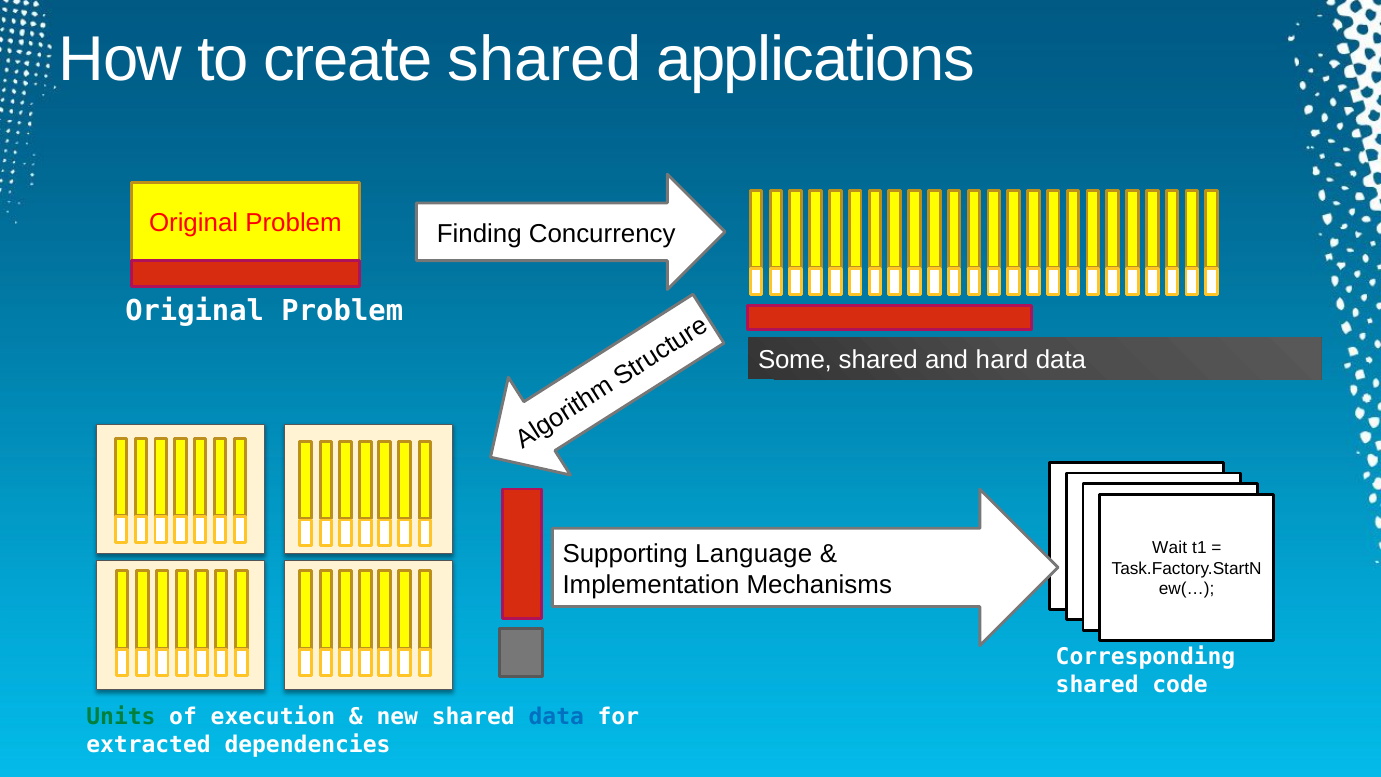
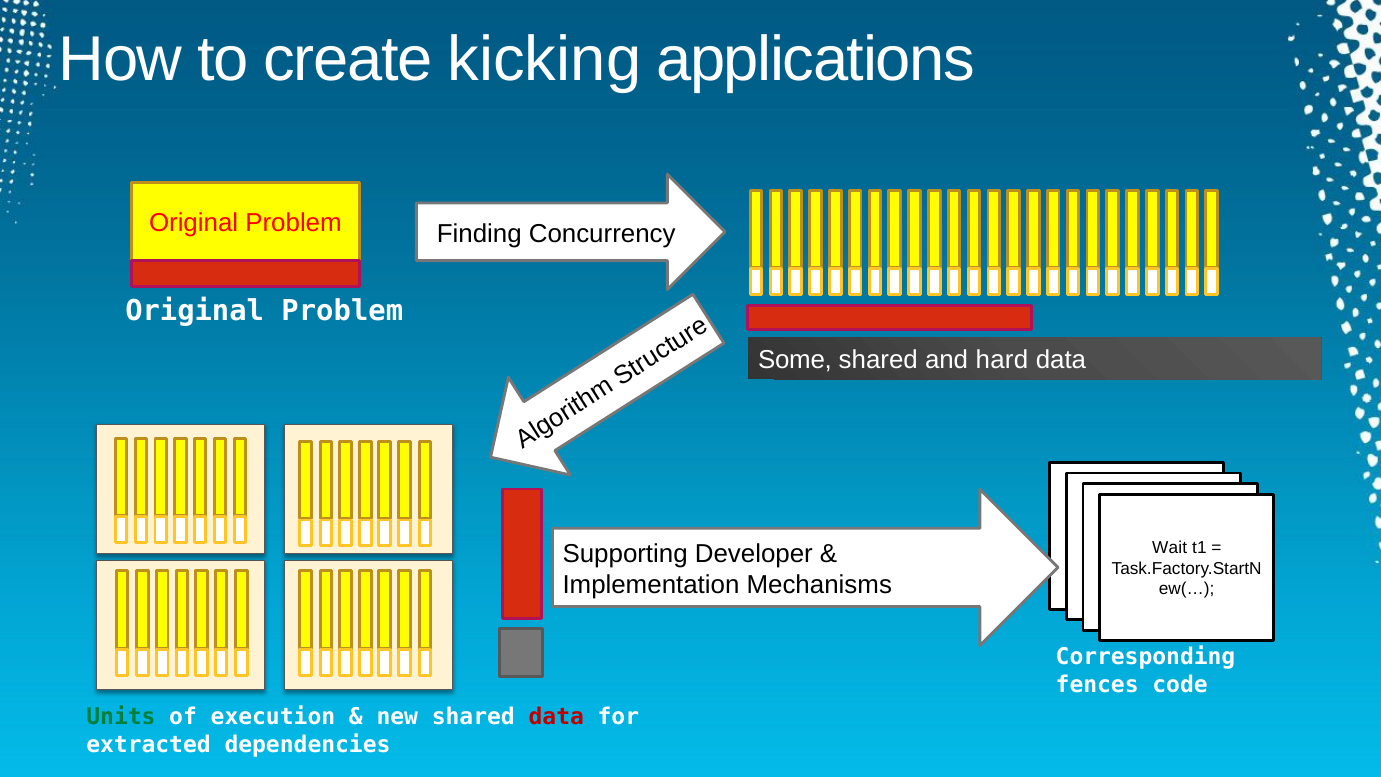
create shared: shared -> kicking (544, 60)
Language: Language -> Developer (754, 554)
shared: shared -> fences (1097, 685)
data colour: blue -> red (556, 717)
